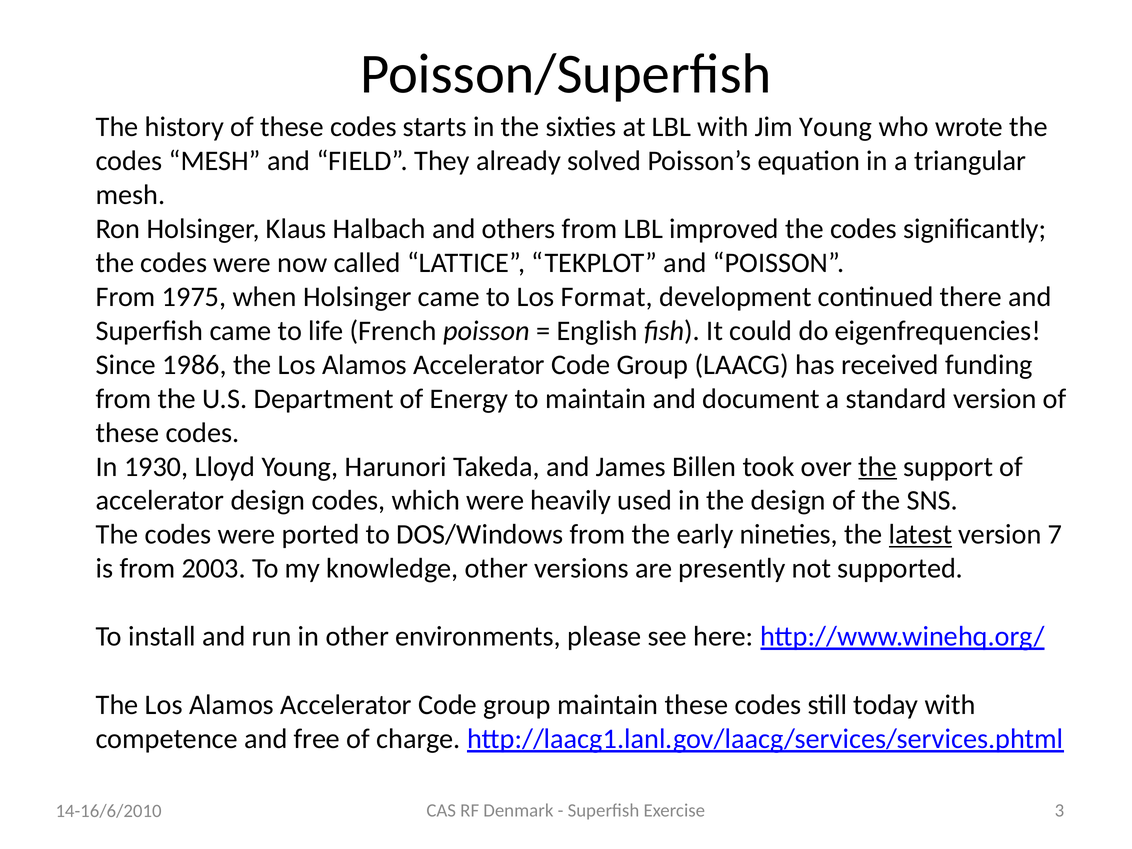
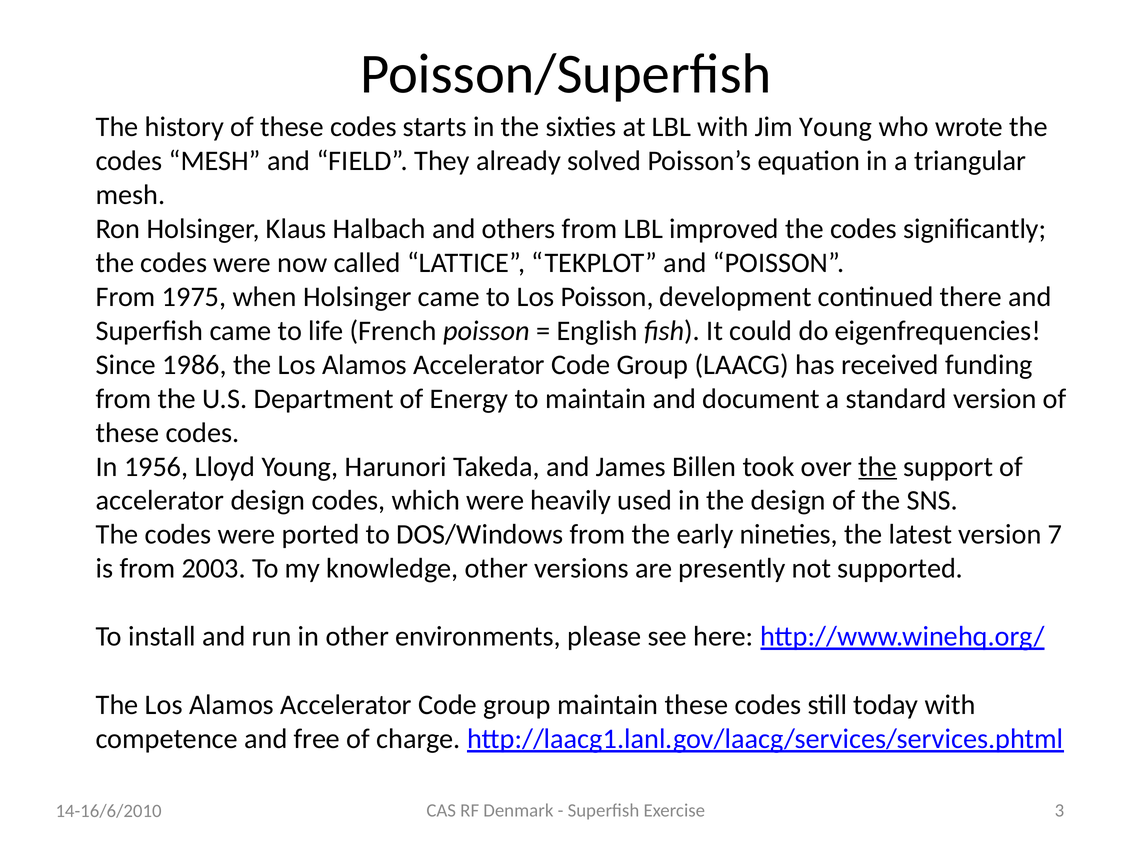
Los Format: Format -> Poisson (607, 297)
1930: 1930 -> 1956 (156, 467)
latest underline: present -> none (920, 535)
